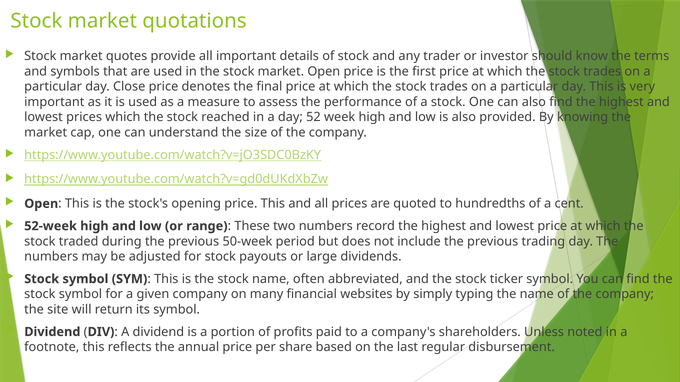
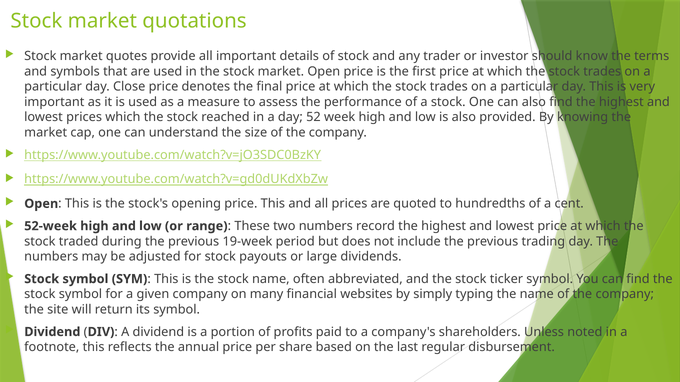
50-week: 50-week -> 19-week (247, 242)
